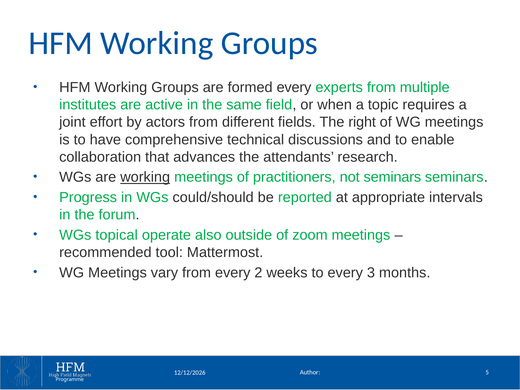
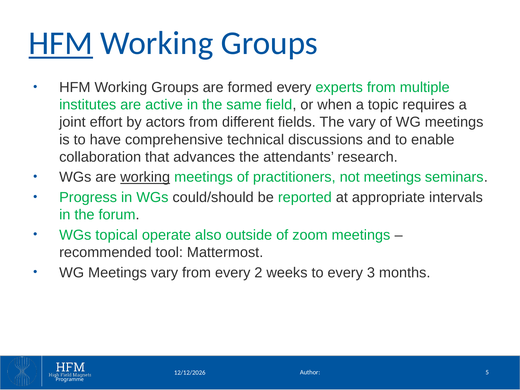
HFM underline: none -> present (61, 43)
The right: right -> vary (362, 122)
not seminars: seminars -> meetings (392, 177)
